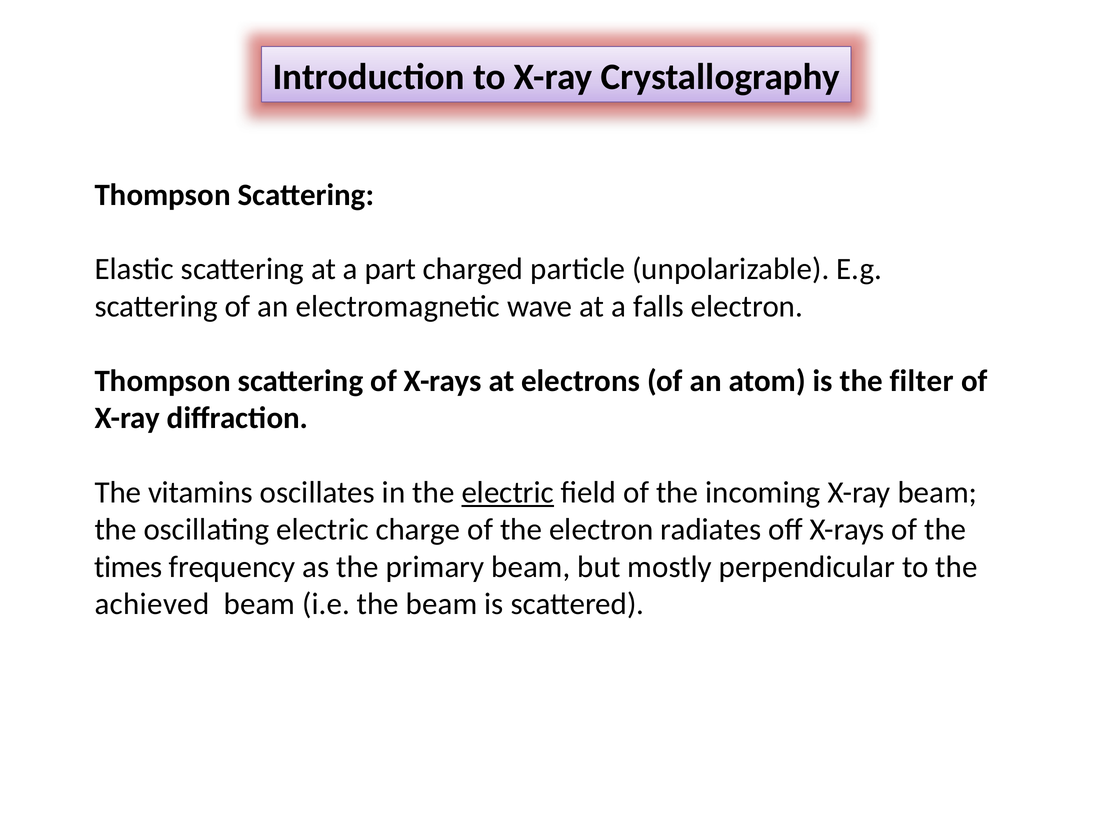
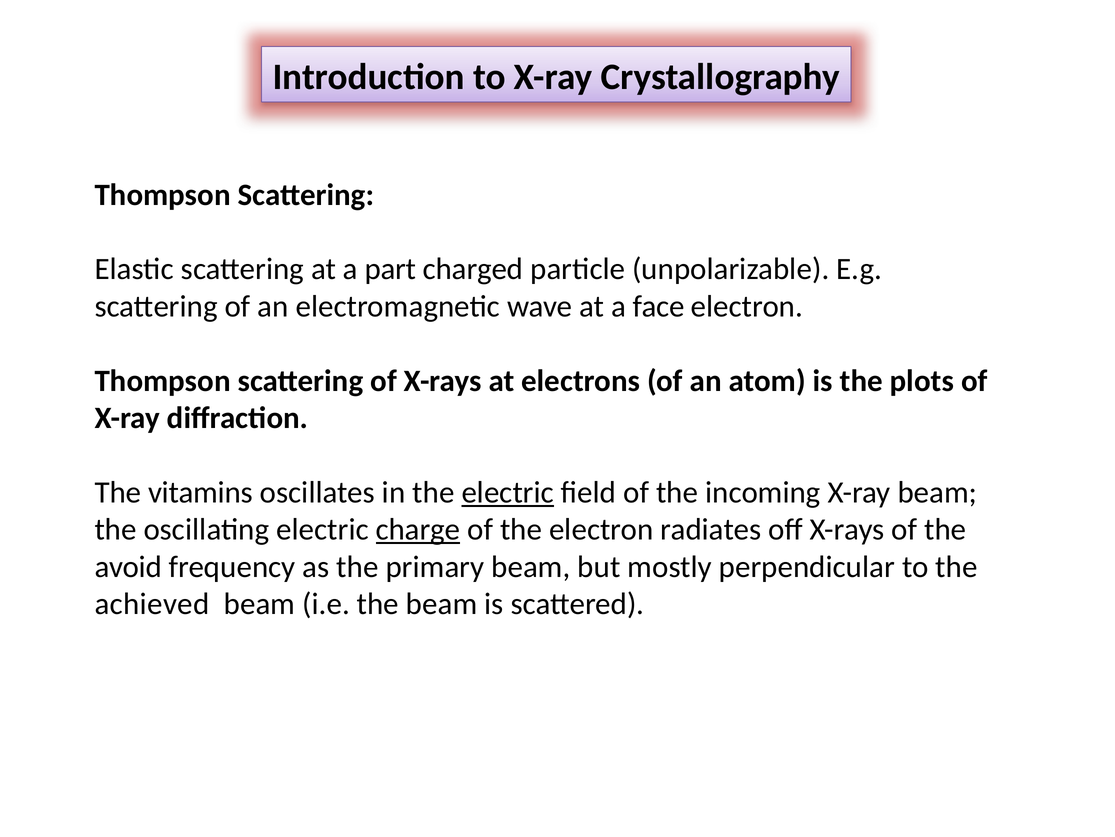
falls: falls -> face (659, 306)
filter: filter -> plots (922, 381)
charge underline: none -> present (418, 529)
times: times -> avoid (128, 566)
